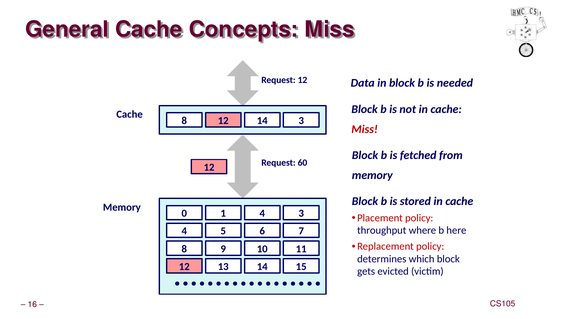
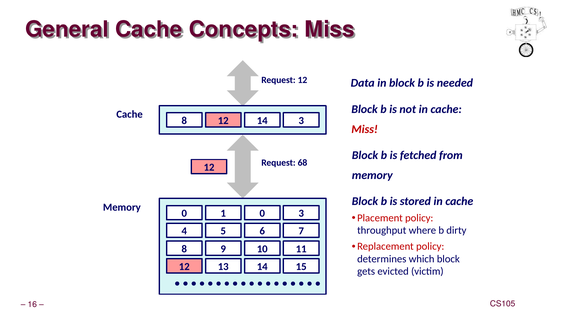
60: 60 -> 68 (302, 163)
1 4: 4 -> 0 (262, 213)
here: here -> dirty (456, 230)
